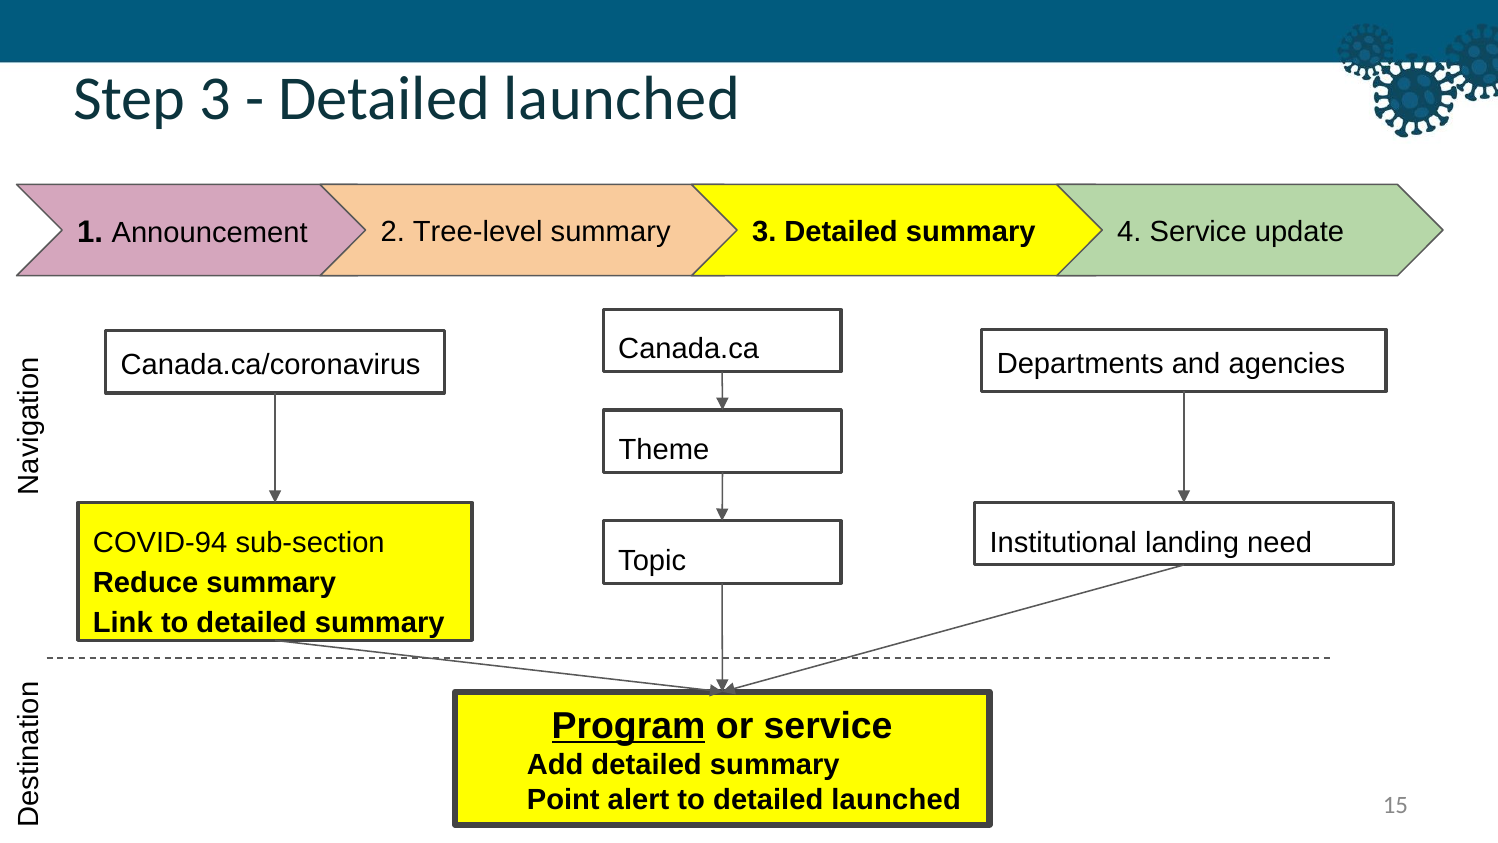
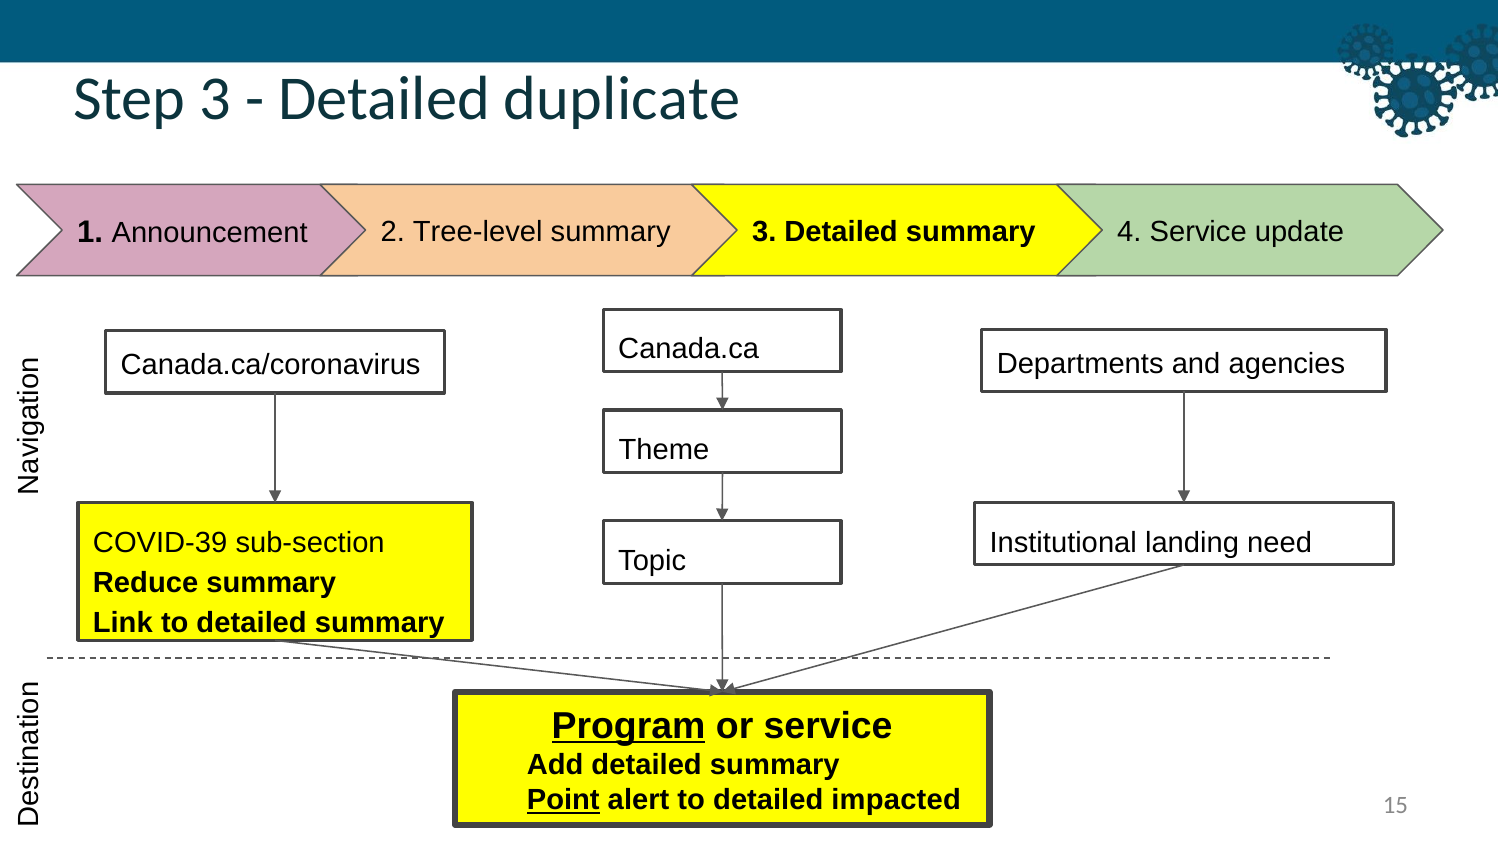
launched: launched -> duplicate (622, 99)
COVID-94: COVID-94 -> COVID-39 (160, 542)
Point underline: none -> present (563, 800)
to detailed launched: launched -> impacted (896, 800)
